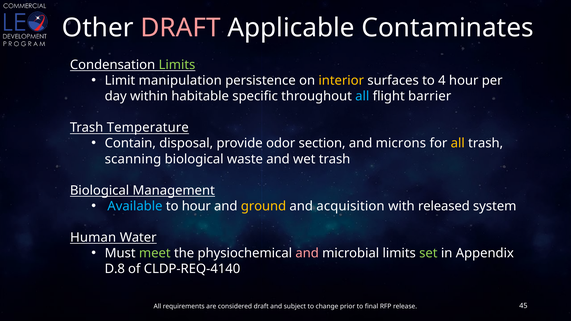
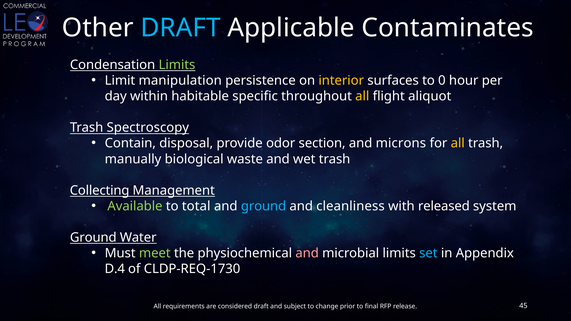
DRAFT colour: pink -> light blue (180, 28)
4: 4 -> 0 (442, 81)
all colour: light blue -> yellow (362, 96)
barrier: barrier -> aliquot (430, 96)
Temperature: Temperature -> Spectroscopy (148, 128)
scanning: scanning -> manually (133, 159)
Biological: Biological -> Collecting (100, 191)
Available colour: light blue -> light green (135, 206)
to hour: hour -> total (196, 206)
ground colour: yellow -> light blue (264, 206)
acquisition: acquisition -> cleanliness (350, 206)
Human: Human -> Ground (93, 238)
set colour: light green -> light blue (428, 253)
D.8: D.8 -> D.4 (115, 269)
CLDP-REQ-4140: CLDP-REQ-4140 -> CLDP-REQ-1730 (192, 269)
